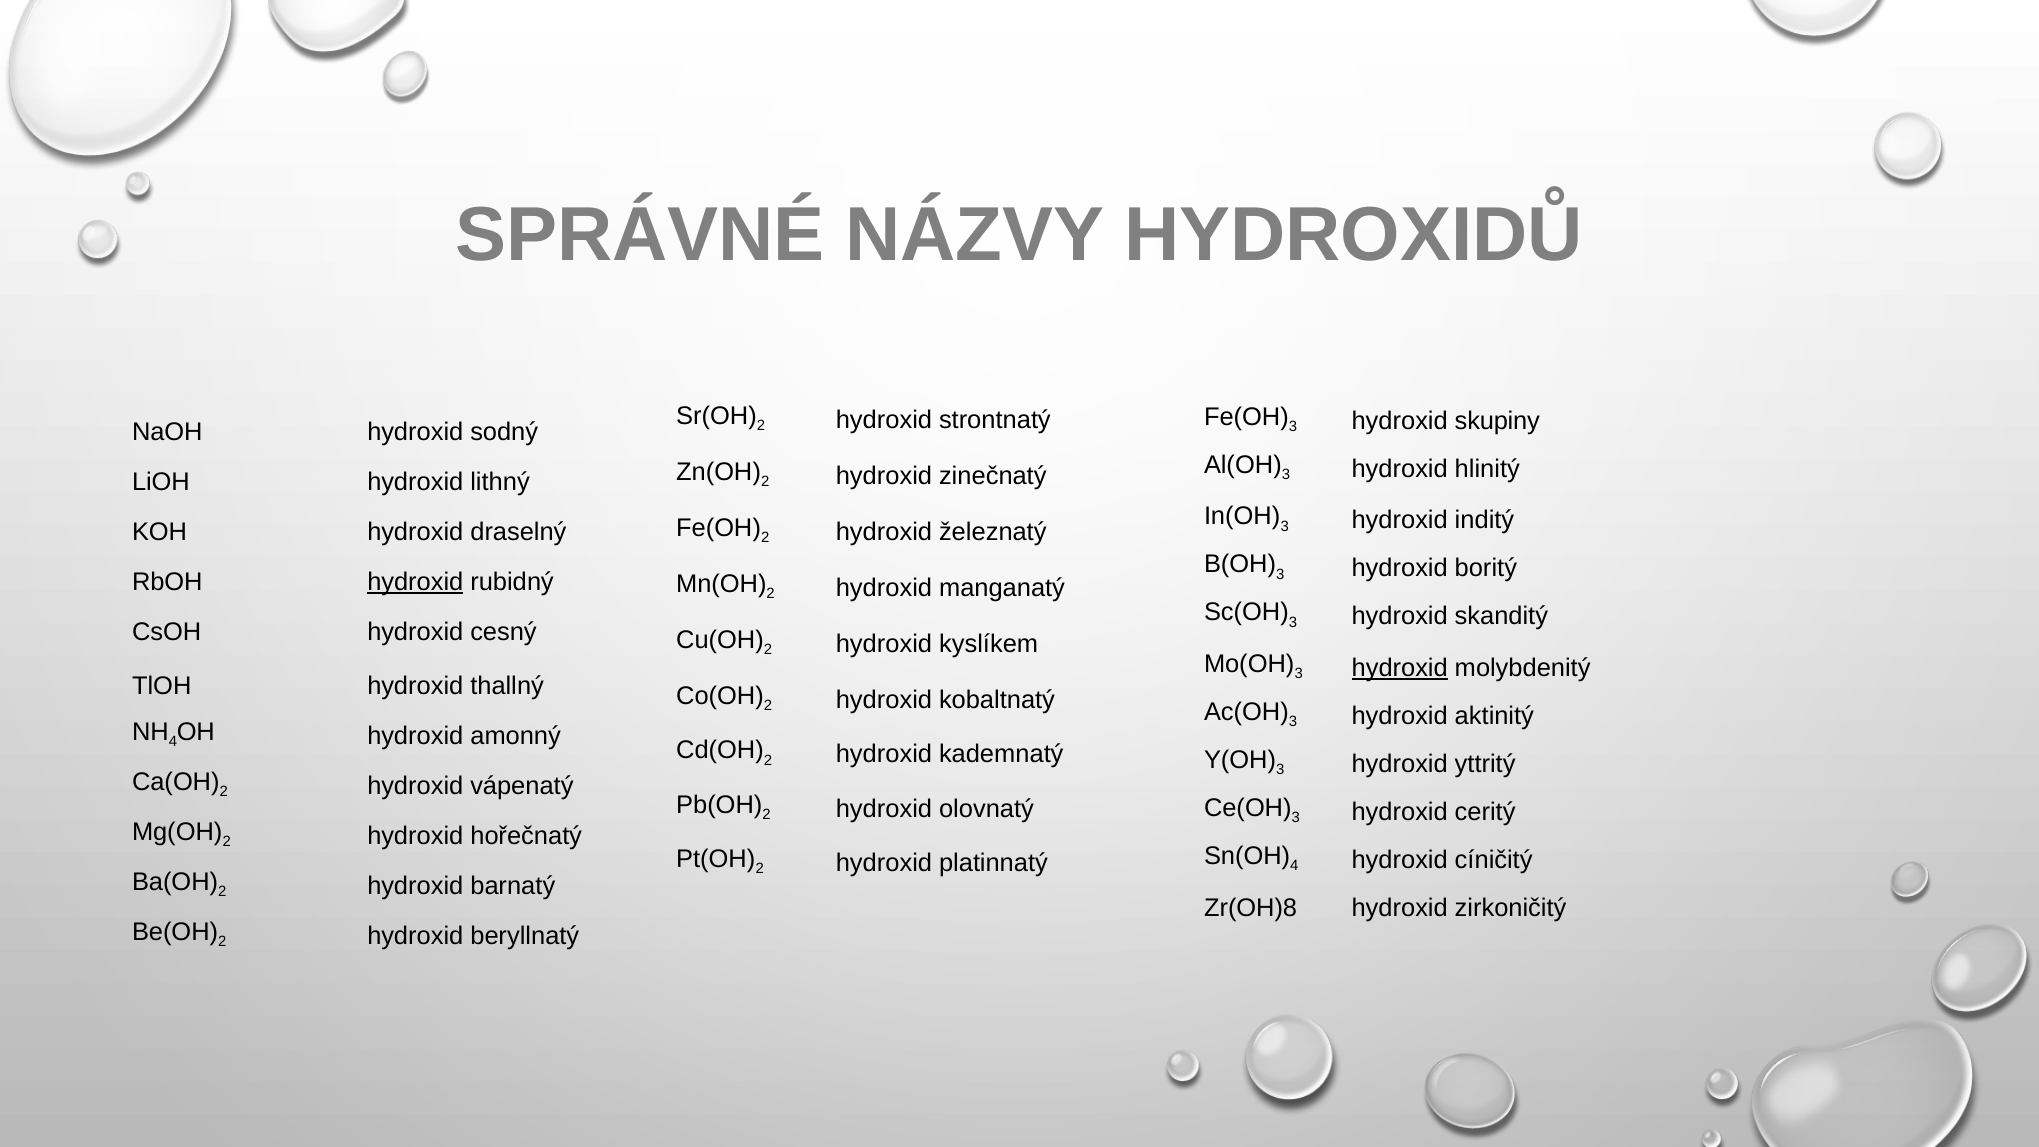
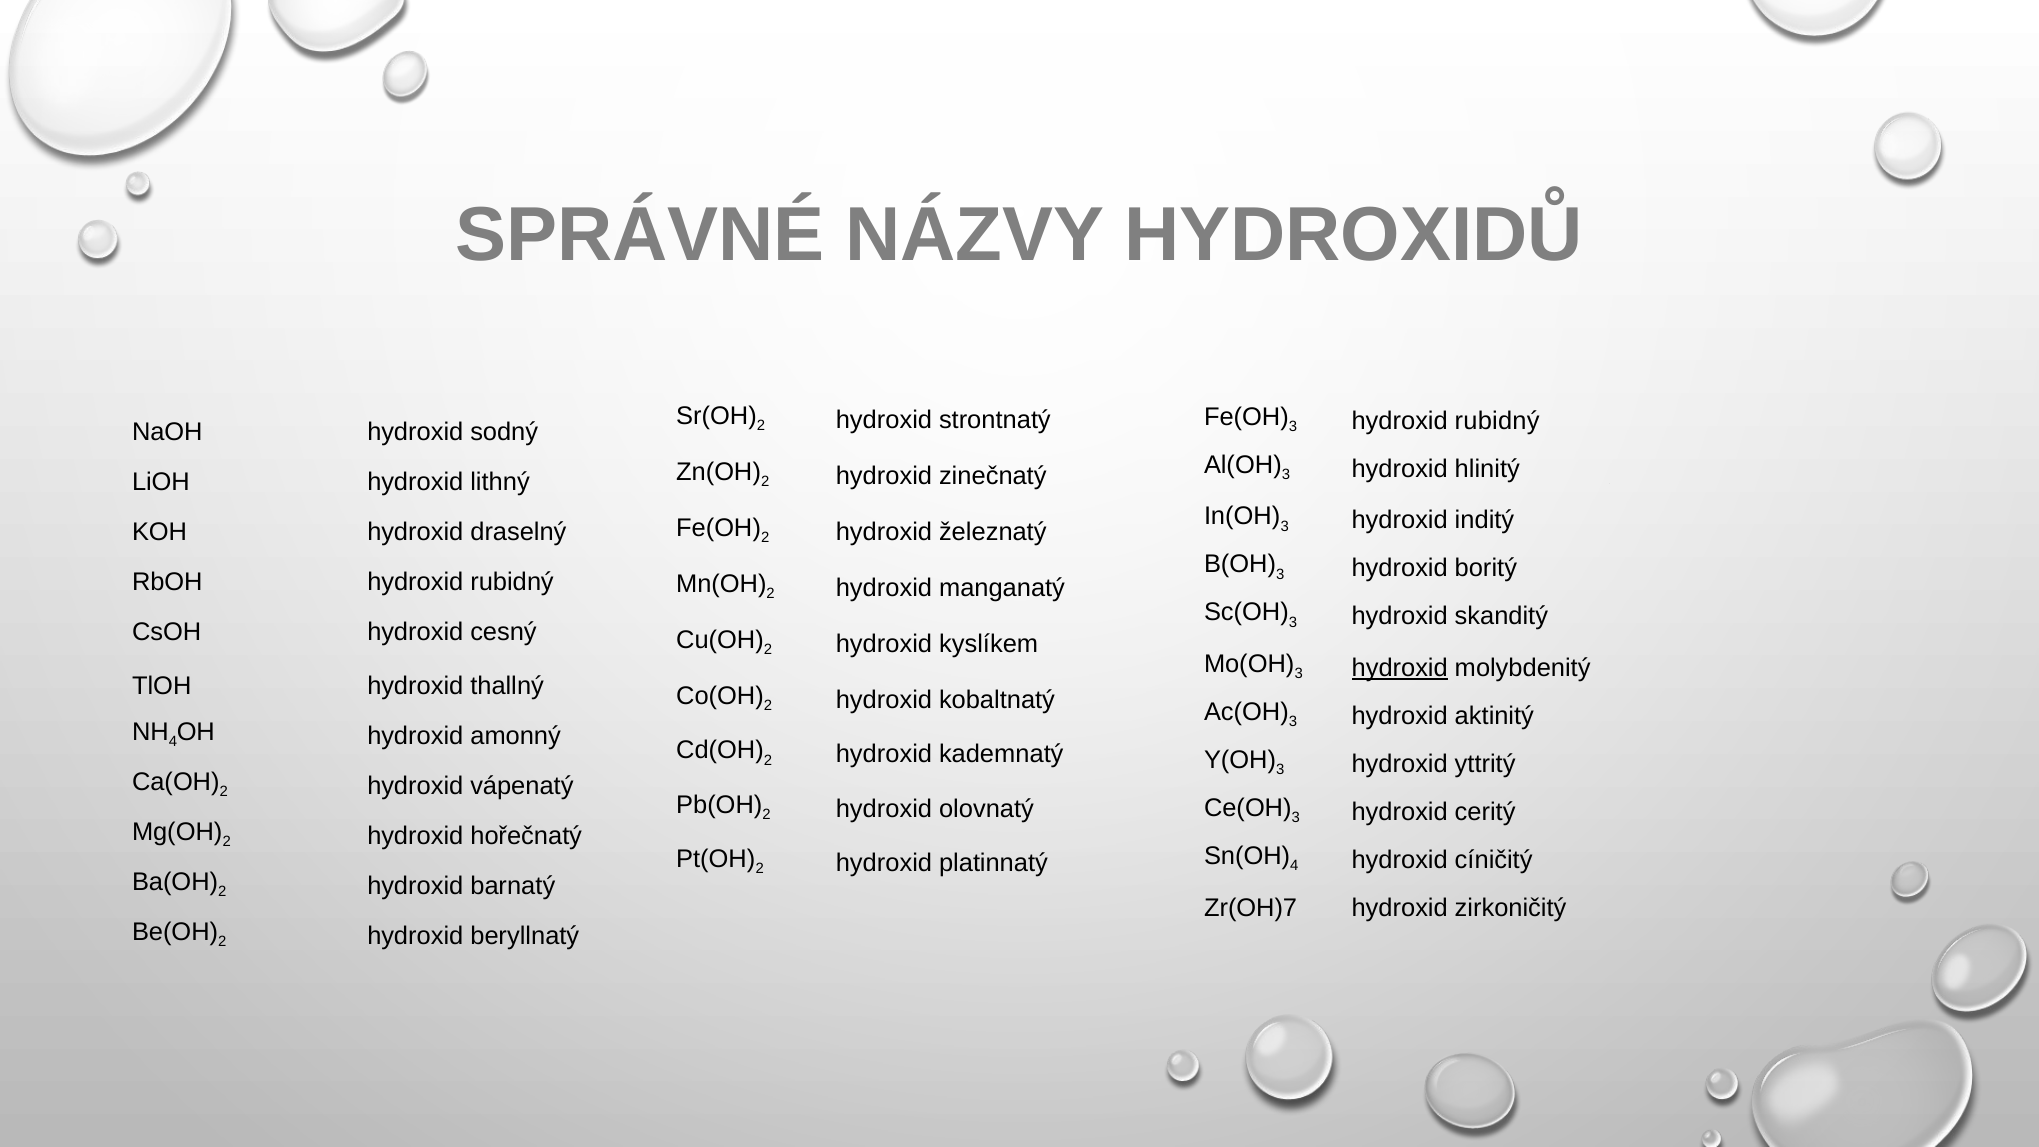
skupiny: skupiny -> rubidný (1497, 421)
hydroxid underline: present -> none (415, 582)
Zr(OH)8: Zr(OH)8 -> Zr(OH)7 (1251, 908)
